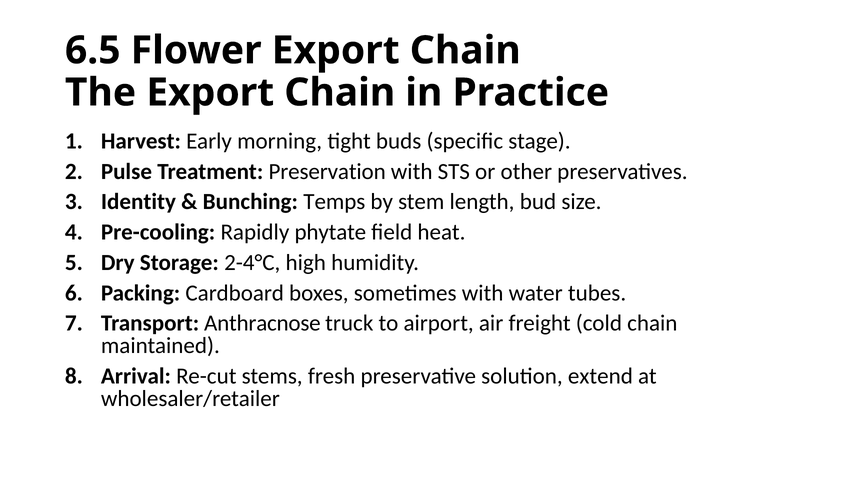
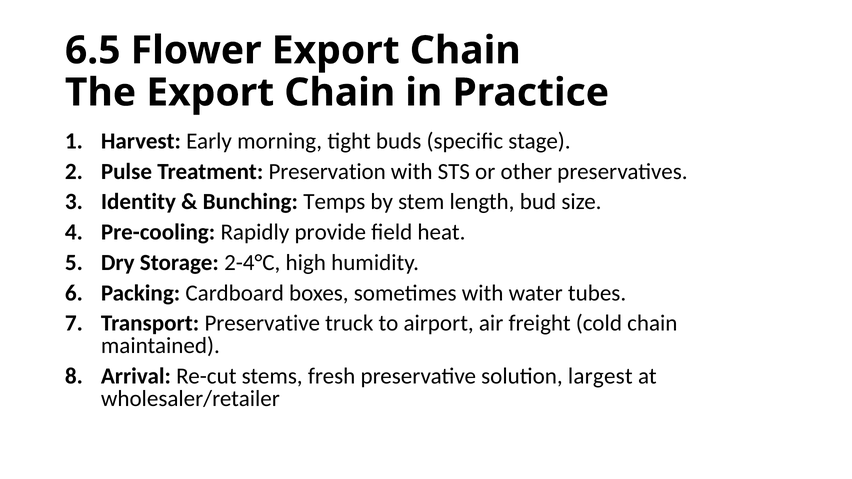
phytate: phytate -> provide (330, 232)
Transport Anthracnose: Anthracnose -> Preservative (262, 323)
extend: extend -> largest (600, 376)
